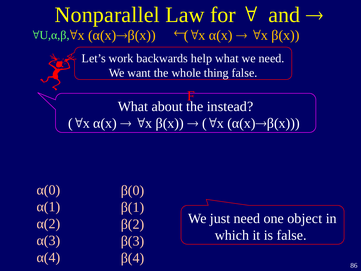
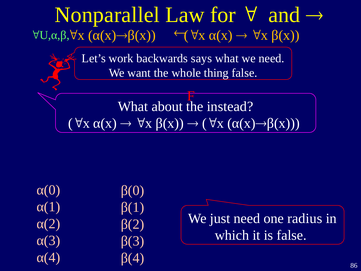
help: help -> says (202, 58)
object: object -> radius (305, 218)
